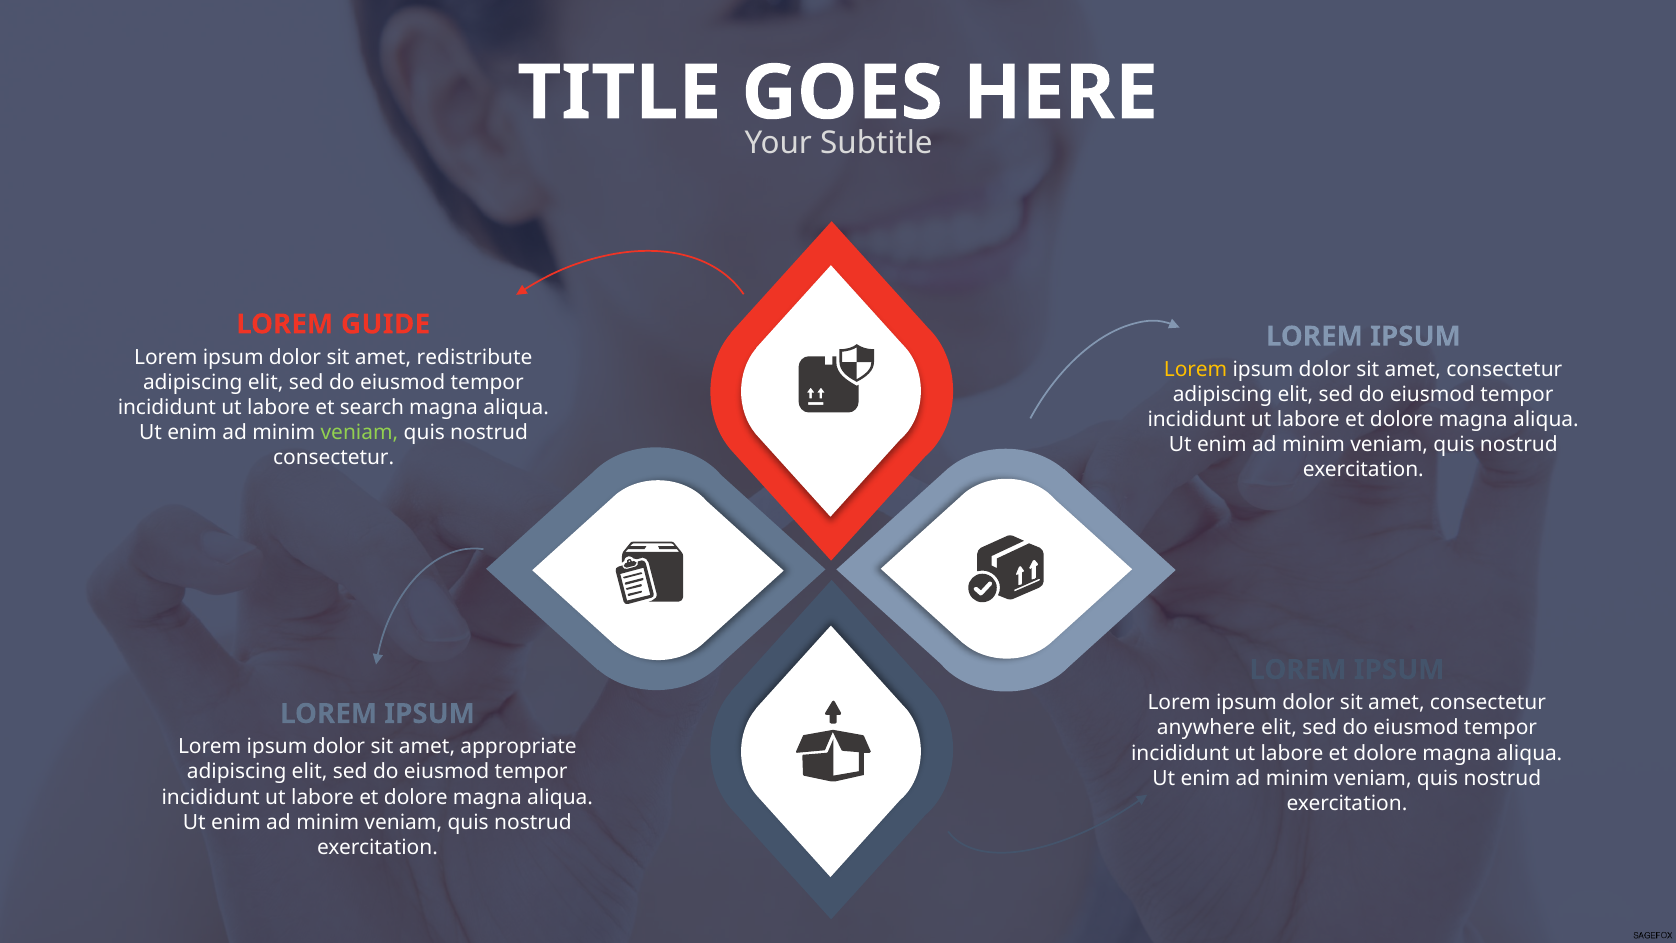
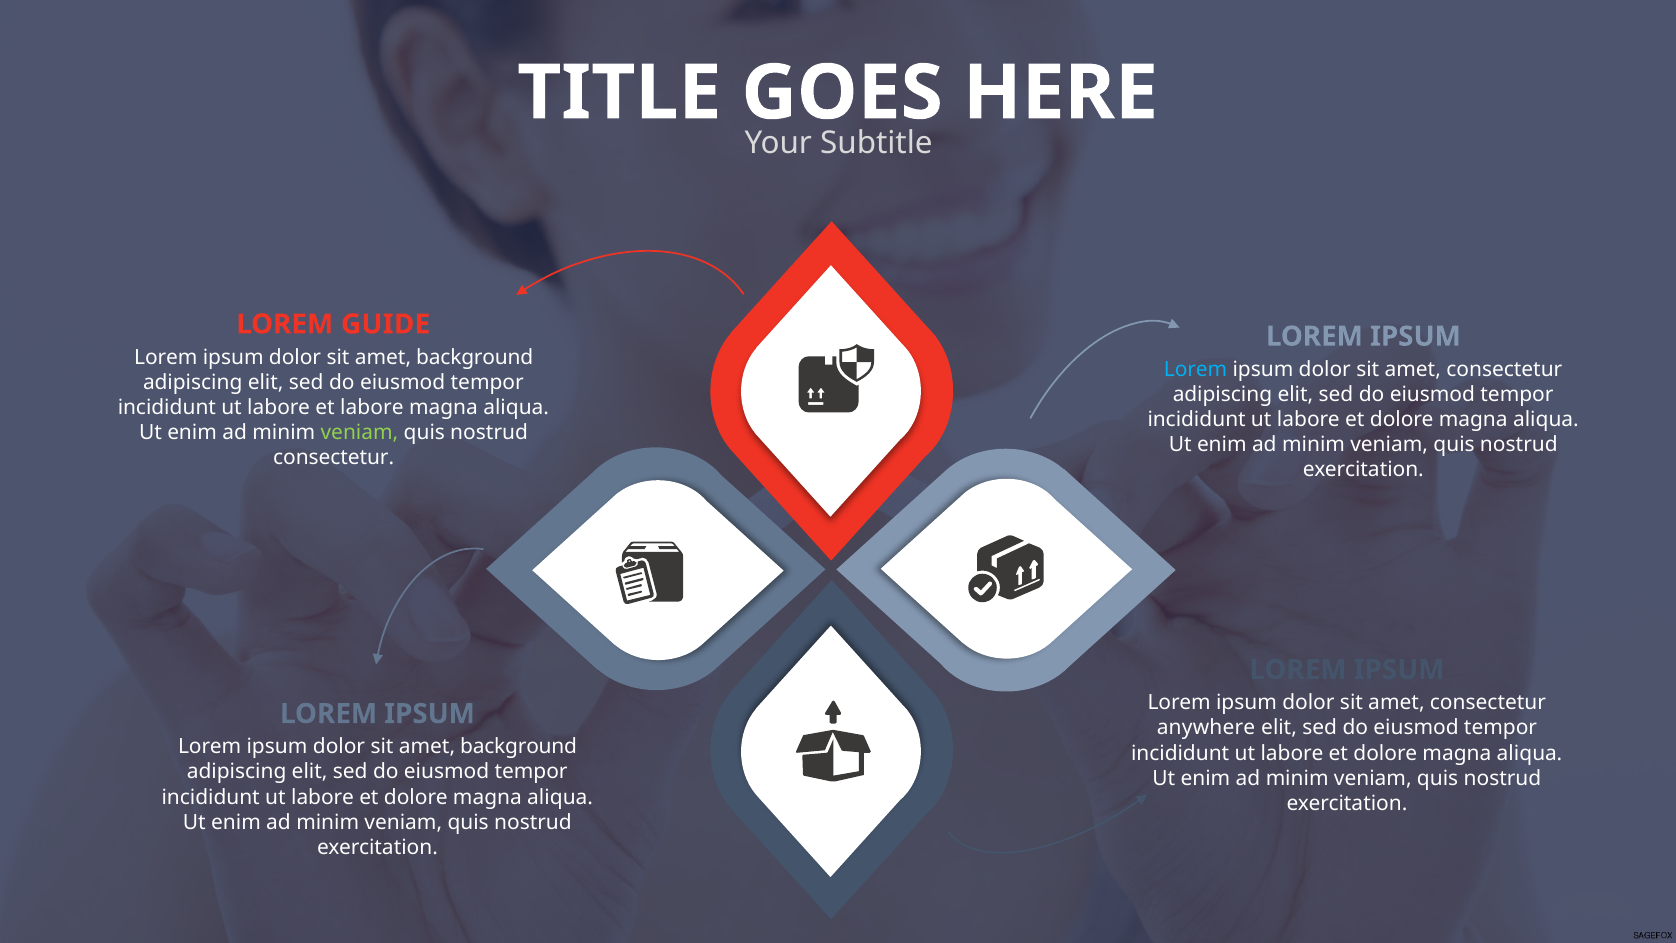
redistribute: redistribute -> background (475, 357)
Lorem colour: yellow -> light blue (1196, 369)
et search: search -> labore (372, 407)
appropriate: appropriate -> background (519, 747)
